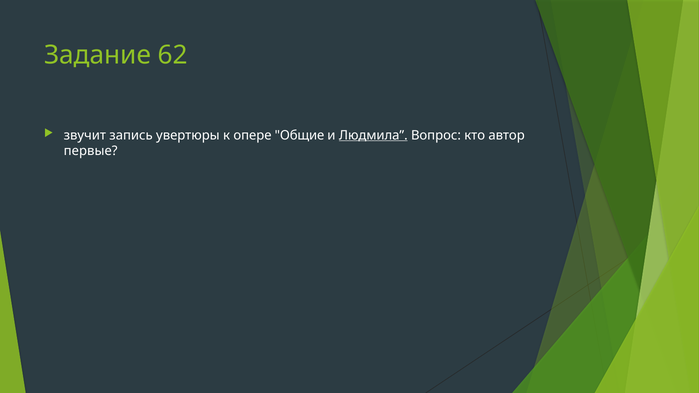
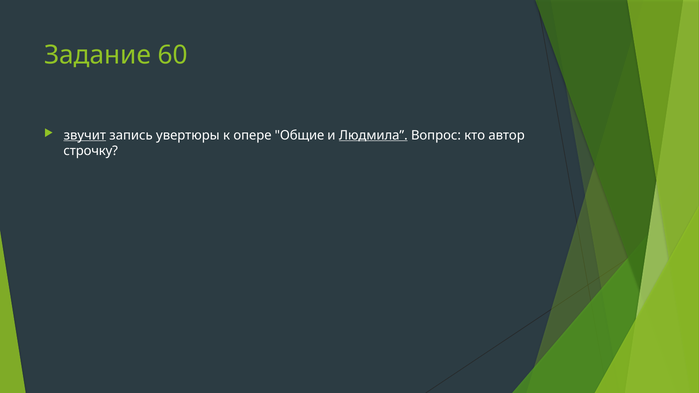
62: 62 -> 60 (173, 55)
звучит underline: none -> present (85, 135)
первые: первые -> строчку (91, 151)
